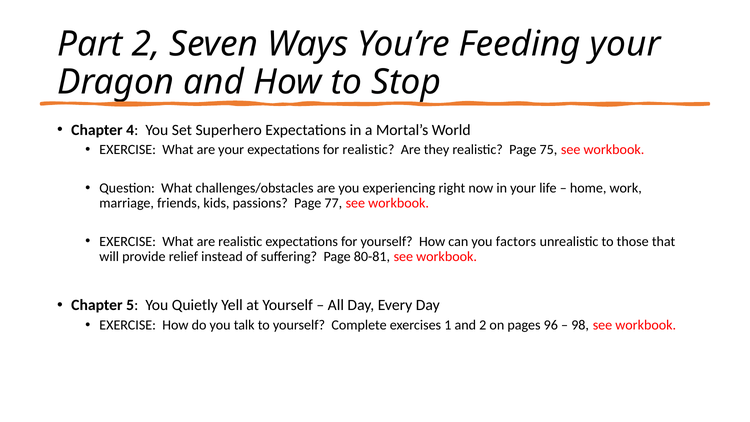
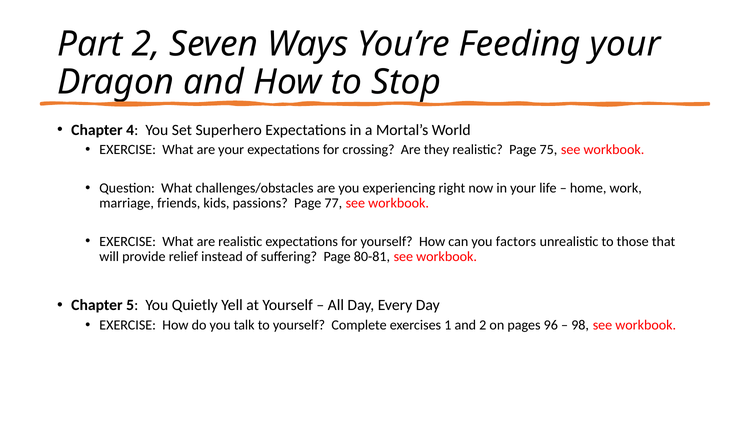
for realistic: realistic -> crossing (369, 150)
